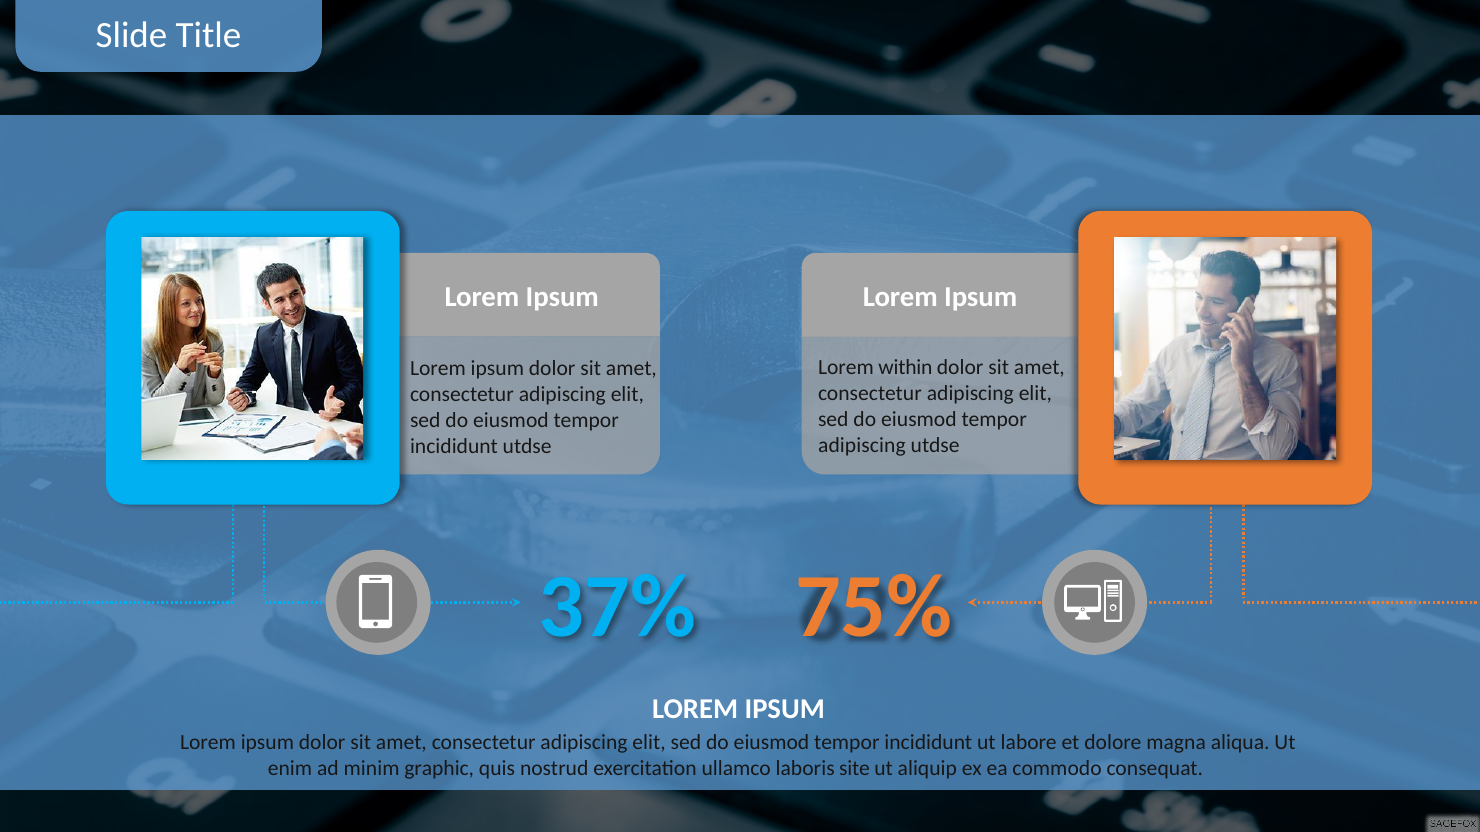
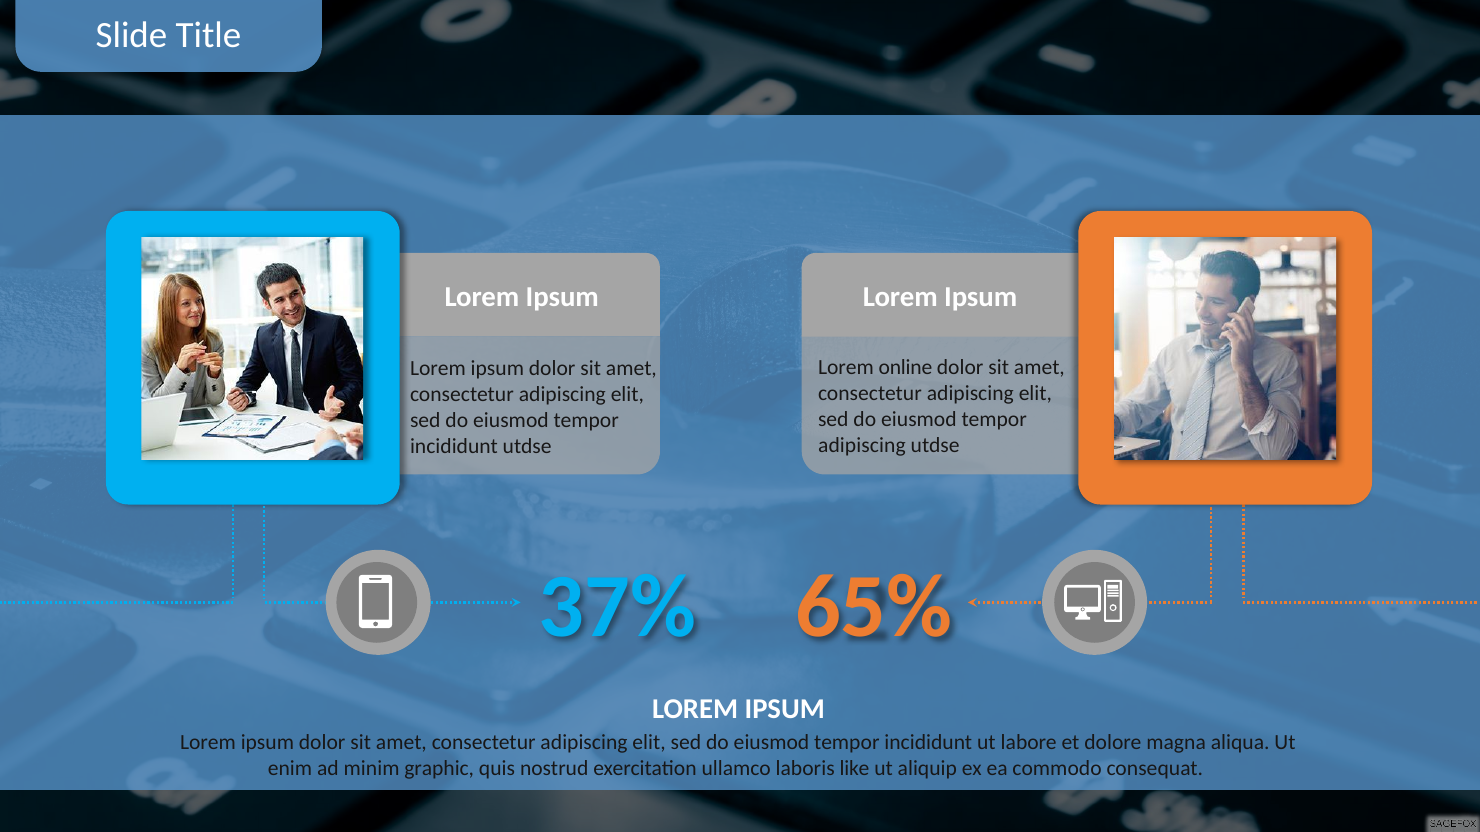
within: within -> online (905, 368)
75%: 75% -> 65% (874, 607)
site: site -> like (855, 769)
